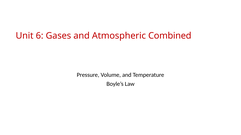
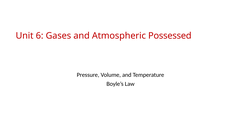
Combined: Combined -> Possessed (170, 36)
